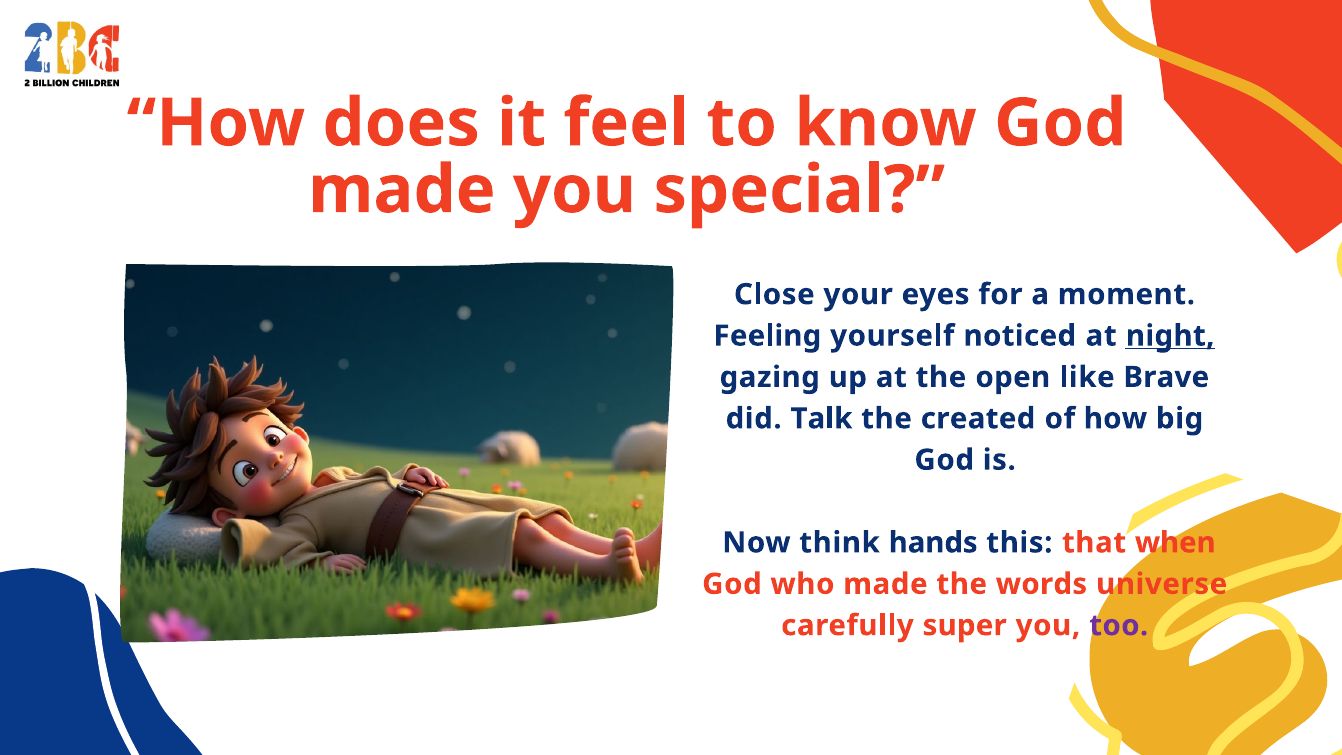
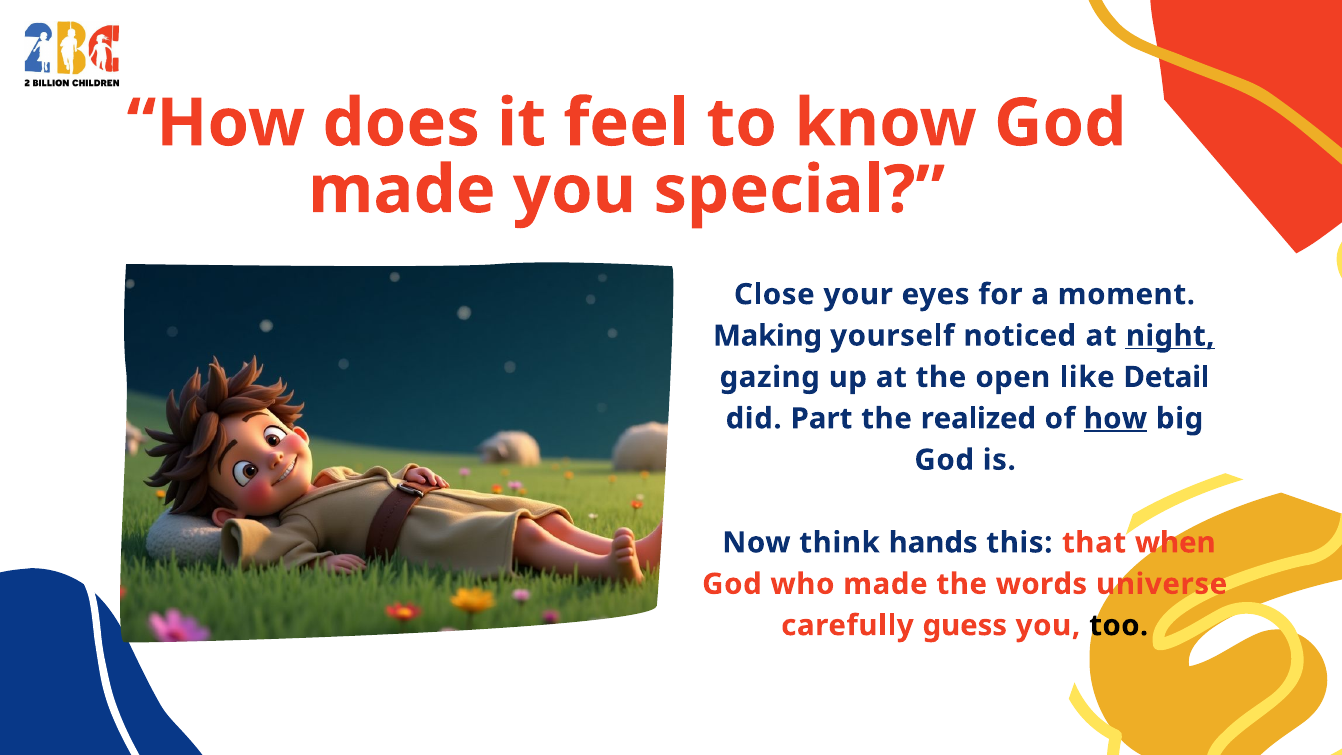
Feeling: Feeling -> Making (768, 336)
Brave: Brave -> Detail (1166, 377)
Talk: Talk -> Part (821, 419)
created: created -> realized (978, 419)
how underline: none -> present (1115, 419)
super: super -> guess (965, 625)
too colour: purple -> black (1119, 625)
